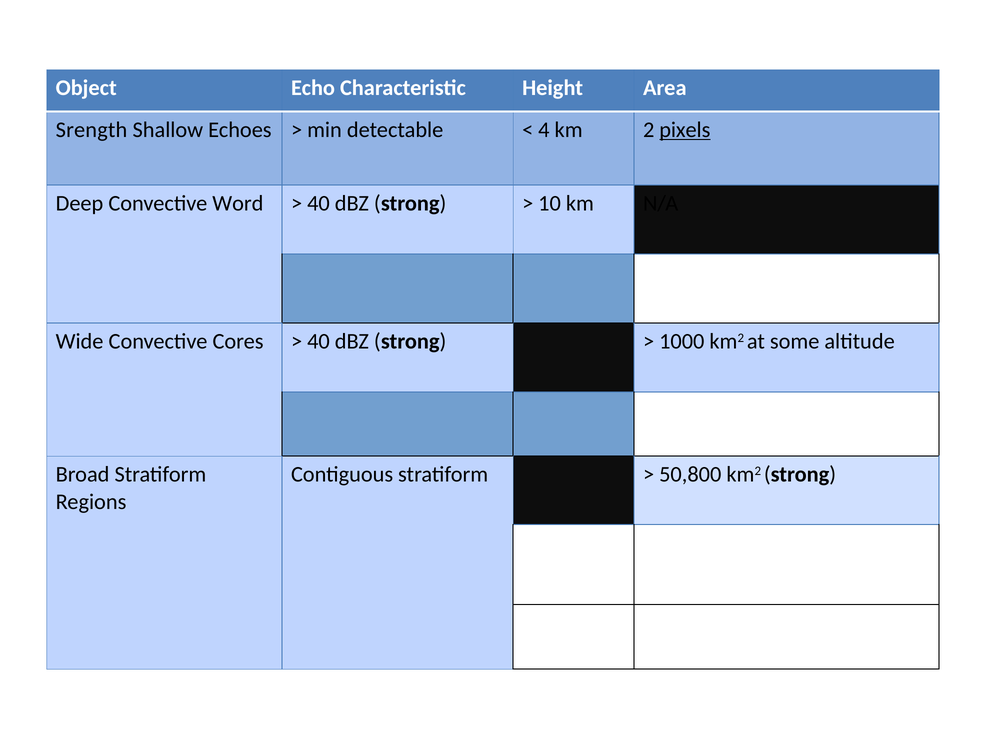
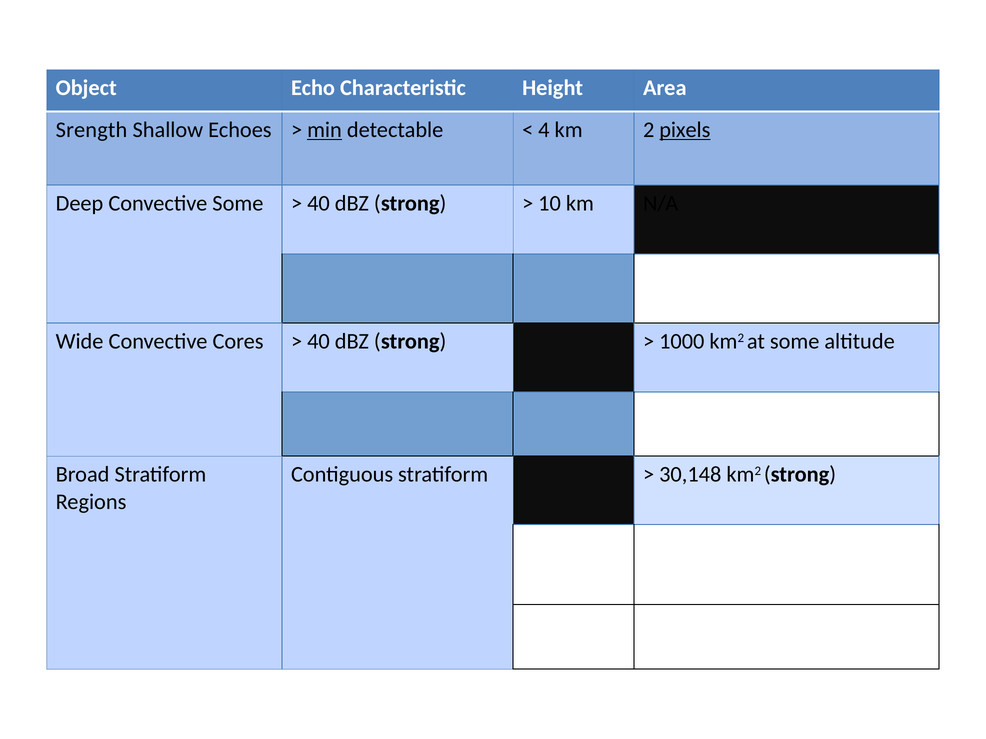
min underline: none -> present (324, 130)
Convective Word: Word -> Some (238, 204)
50,800: 50,800 -> 30,148 (690, 475)
